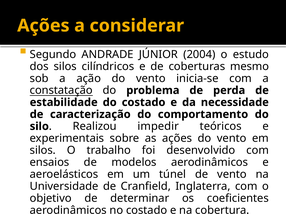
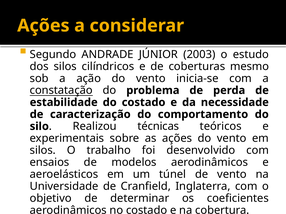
2004: 2004 -> 2003 (199, 54)
impedir: impedir -> técnicas (158, 127)
